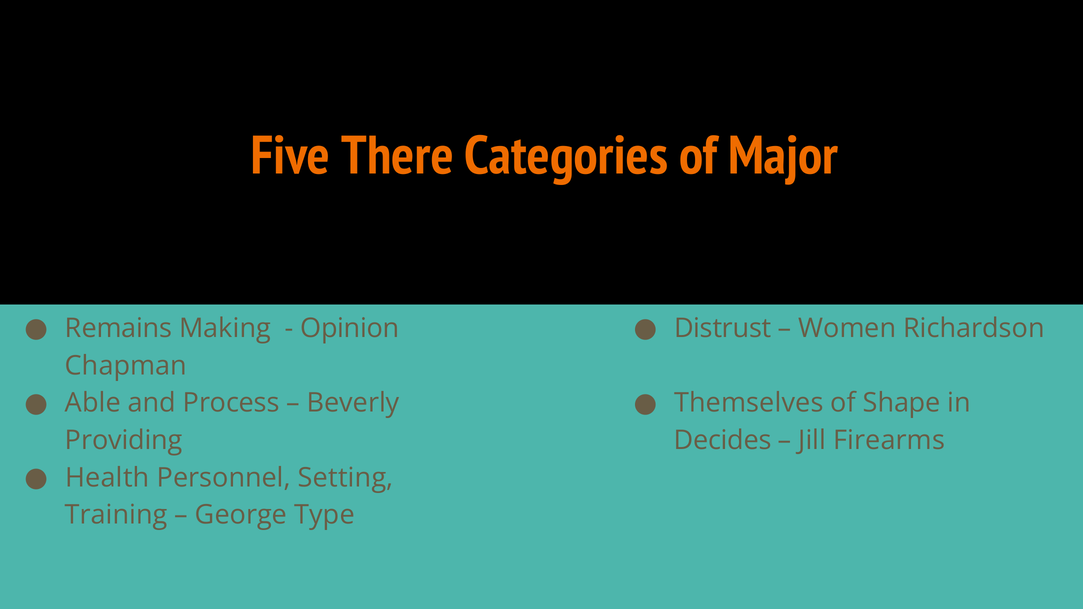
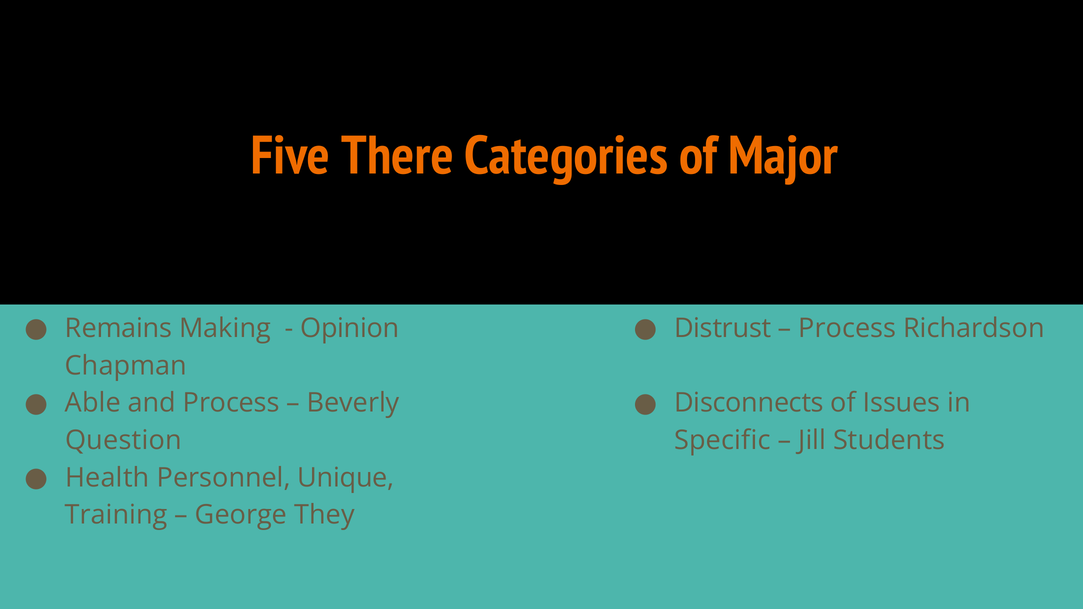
Women: Women -> Process (847, 328)
Themselves: Themselves -> Disconnects (749, 403)
Shape: Shape -> Issues (902, 403)
Providing: Providing -> Question (124, 440)
Decides: Decides -> Specific (722, 440)
Firearms: Firearms -> Students (889, 440)
Setting: Setting -> Unique (346, 478)
Type: Type -> They (324, 515)
